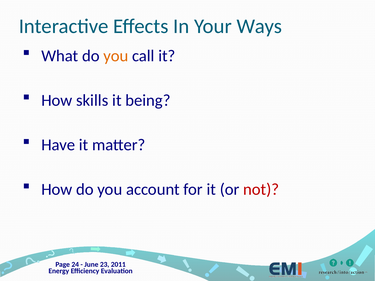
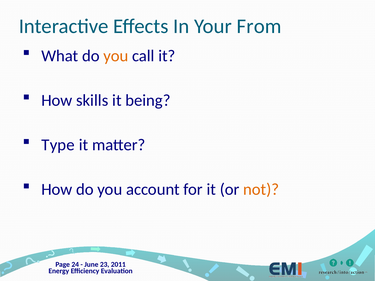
Ways: Ways -> From (259, 26)
Have: Have -> Type (58, 145)
not colour: red -> orange (261, 190)
